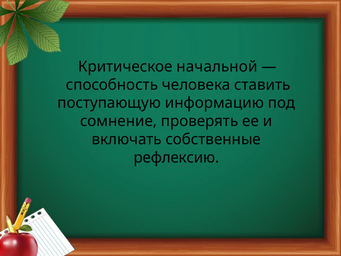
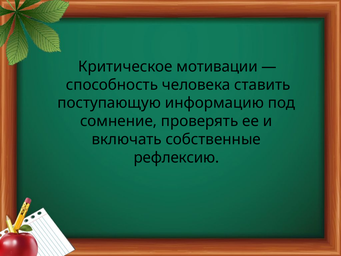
начальной: начальной -> мотивации (217, 66)
